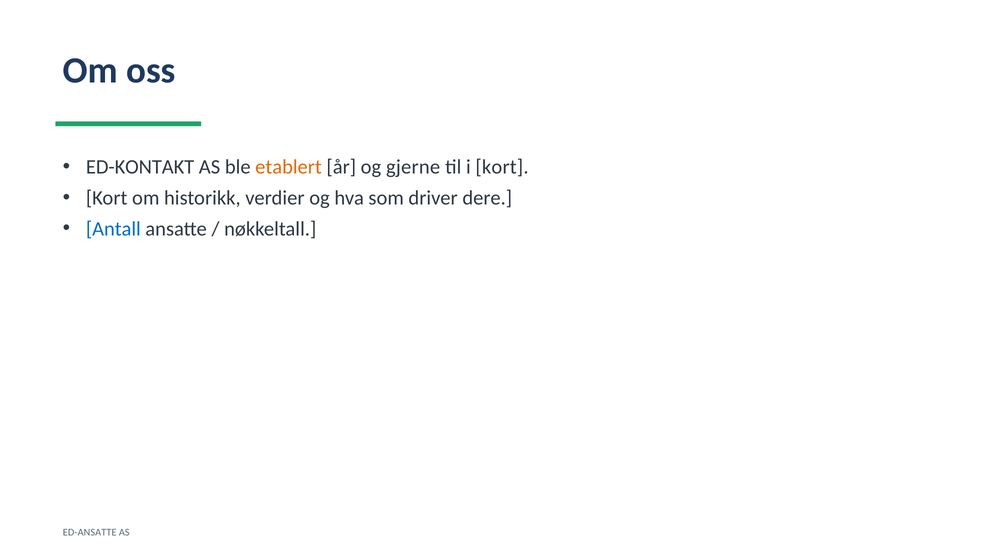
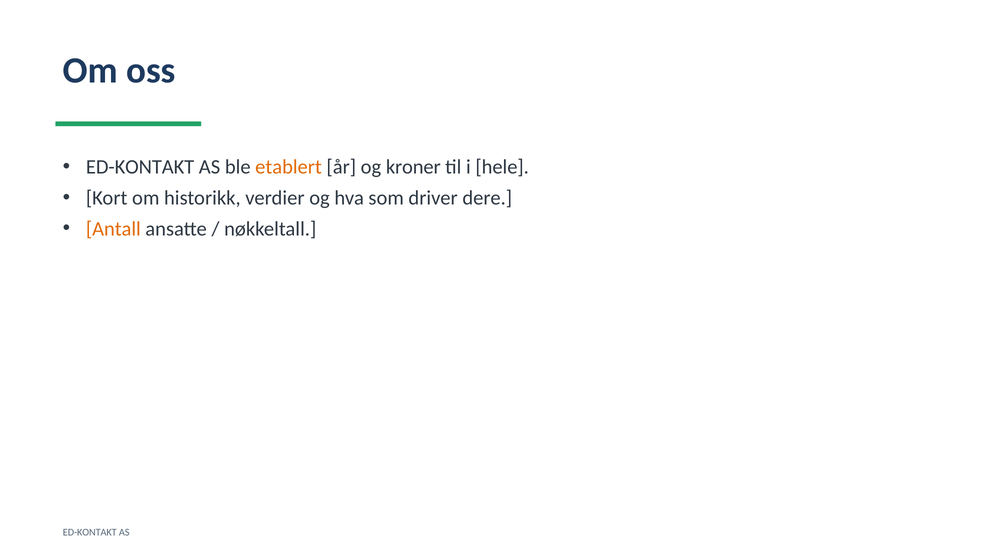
gjerne: gjerne -> kroner (413, 167)
i kort: kort -> hele (502, 167)
Antall colour: blue -> orange (113, 229)
ED-ANSATTE: ED-ANSATTE -> ED-KONTAKT (90, 533)
